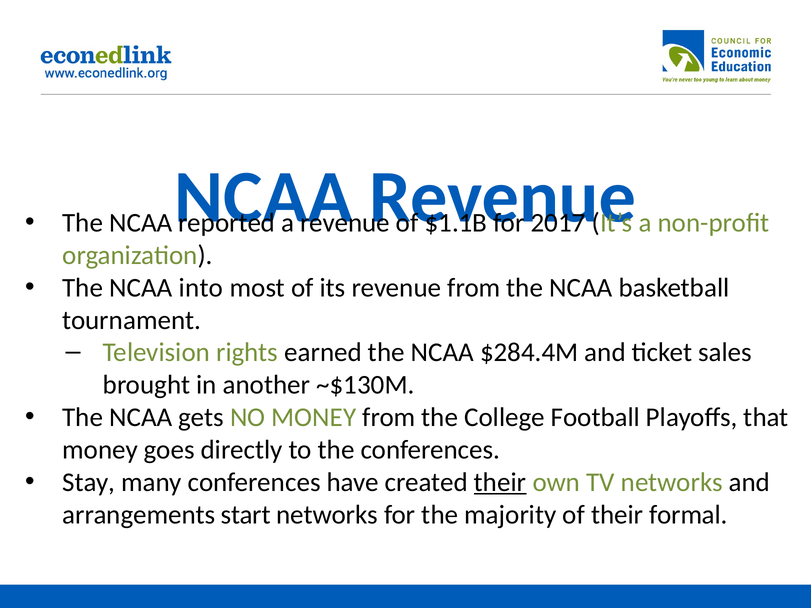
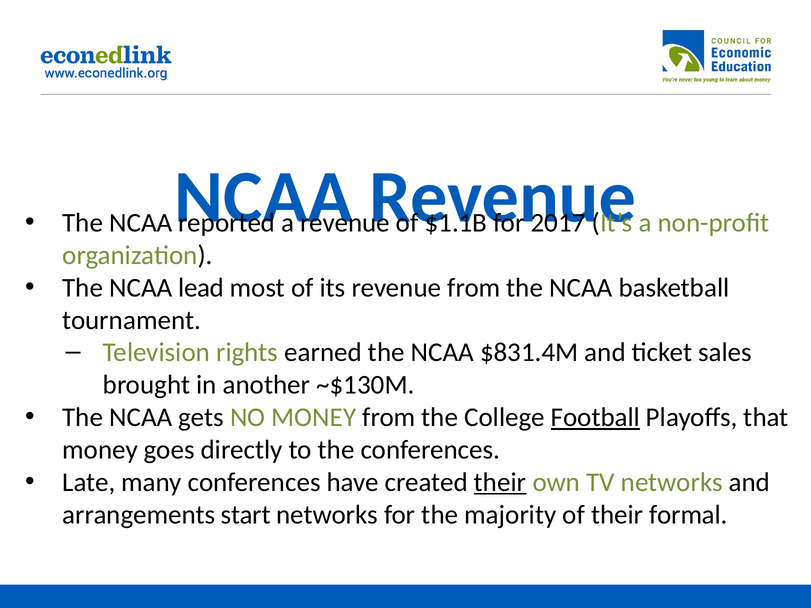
into: into -> lead (201, 288)
$284.4M: $284.4M -> $831.4M (529, 353)
Football underline: none -> present (595, 418)
Stay: Stay -> Late (89, 482)
